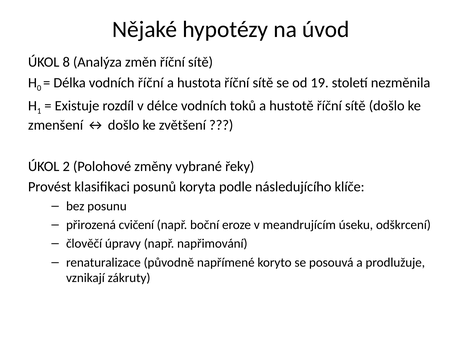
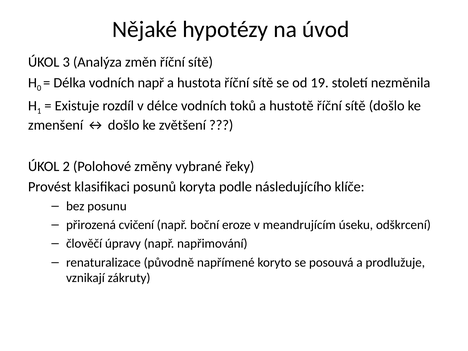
8: 8 -> 3 (66, 62)
vodních říční: říční -> např (151, 83)
